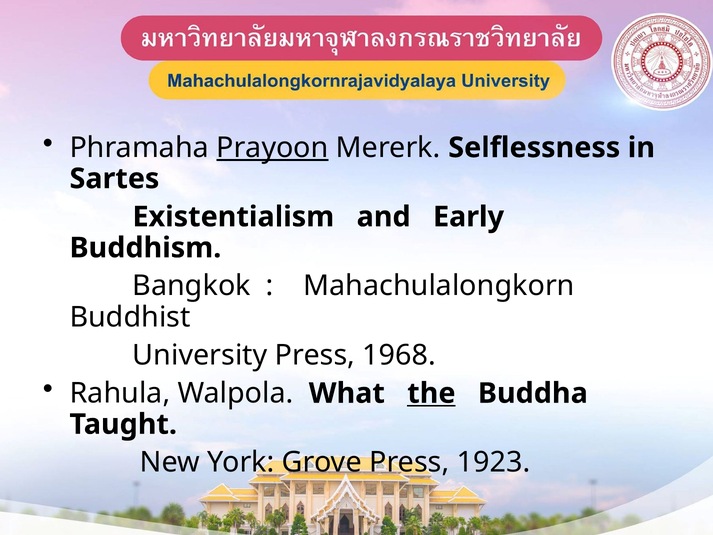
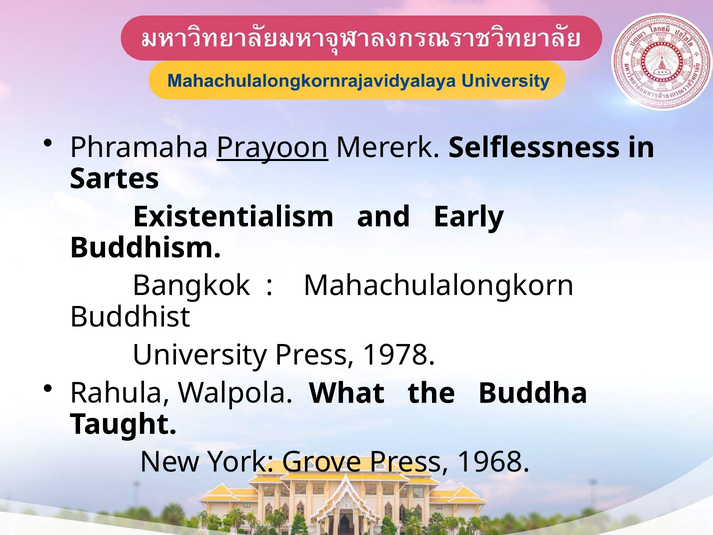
1968: 1968 -> 1978 (399, 355)
the underline: present -> none (431, 393)
1923: 1923 -> 1968 (493, 462)
